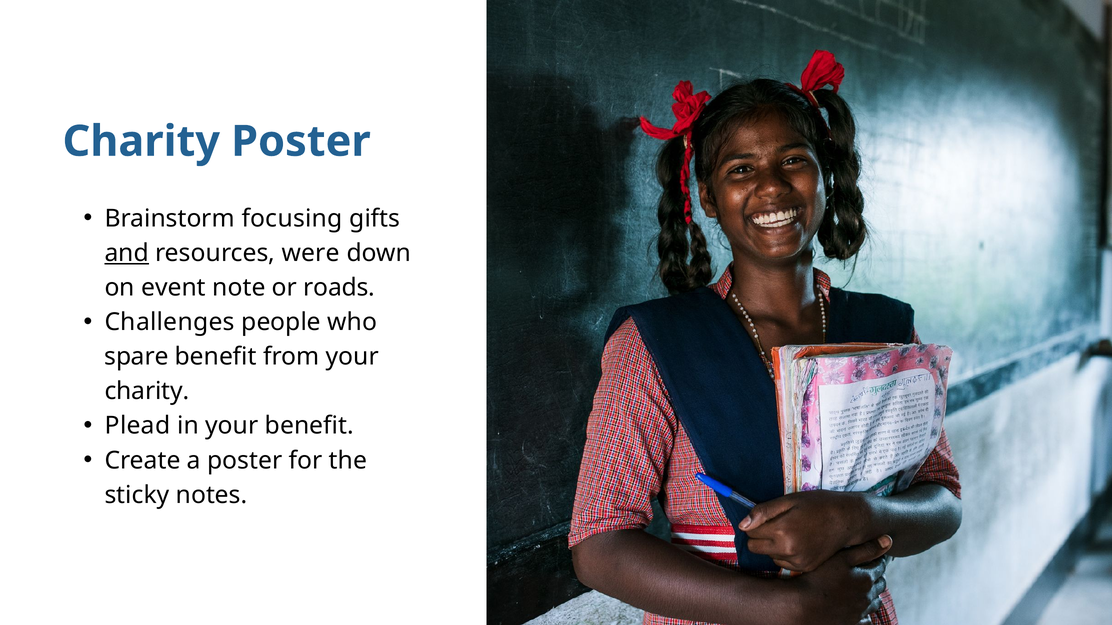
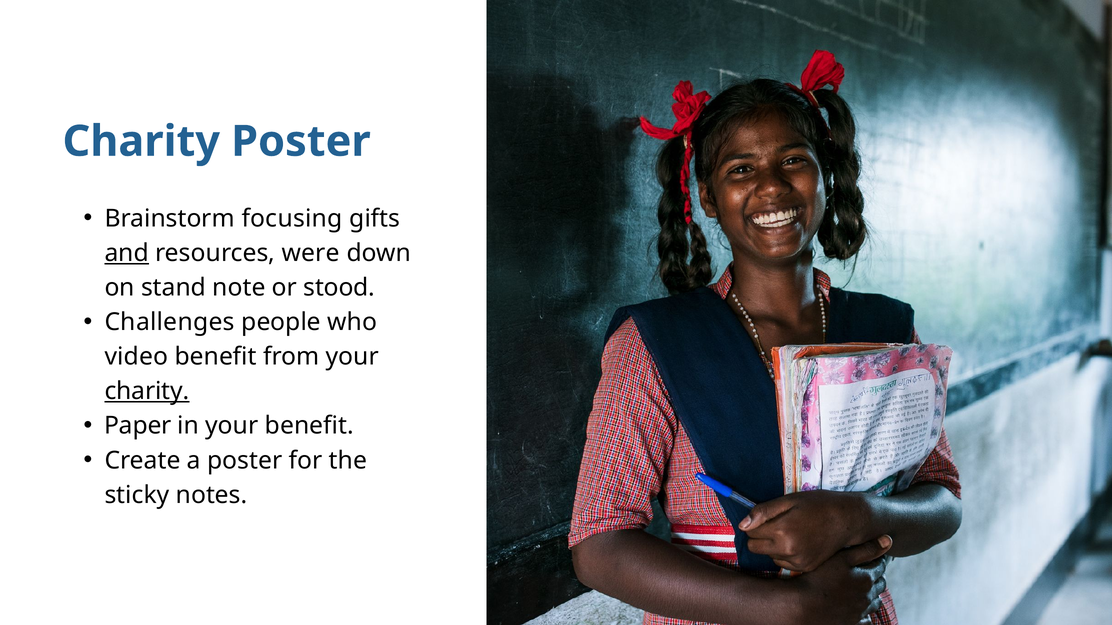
event: event -> stand (174, 288)
roads: roads -> stood (339, 288)
spare: spare -> video (136, 357)
charity underline: none -> present (147, 392)
Plead: Plead -> Paper (138, 426)
